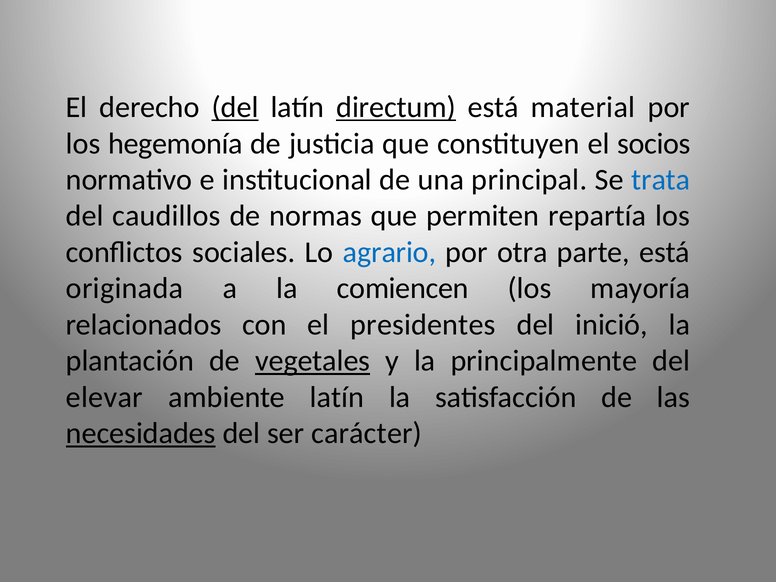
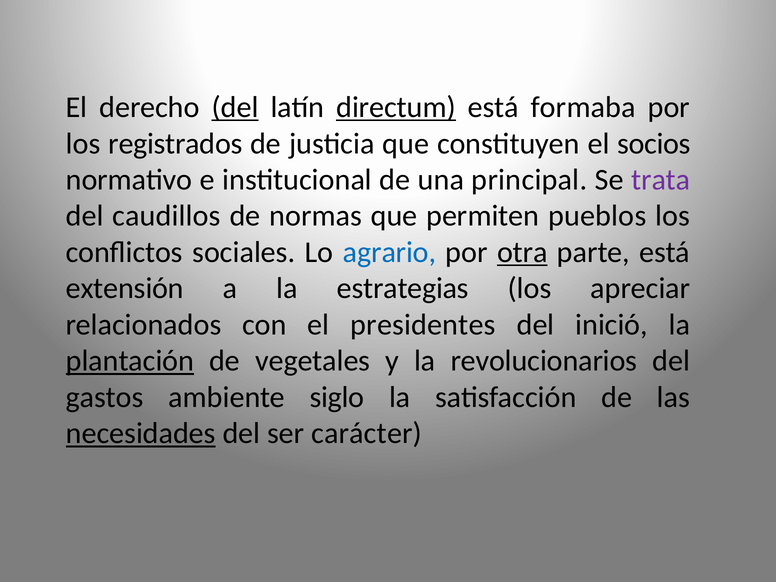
material: material -> formaba (583, 107)
hegemonía: hegemonía -> registrados (175, 144)
trata colour: blue -> purple (661, 180)
repartía: repartía -> pueblos (597, 216)
otra underline: none -> present (522, 252)
originada: originada -> extensión (125, 288)
comiencen: comiencen -> estrategias (403, 288)
mayoría: mayoría -> apreciar (640, 288)
plantación underline: none -> present (130, 361)
vegetales underline: present -> none (313, 361)
principalmente: principalmente -> revolucionarios (544, 361)
elevar: elevar -> gastos (105, 397)
ambiente latín: latín -> siglo (337, 397)
